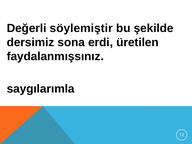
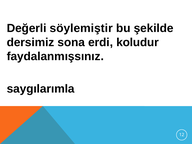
üretilen: üretilen -> koludur (138, 42)
